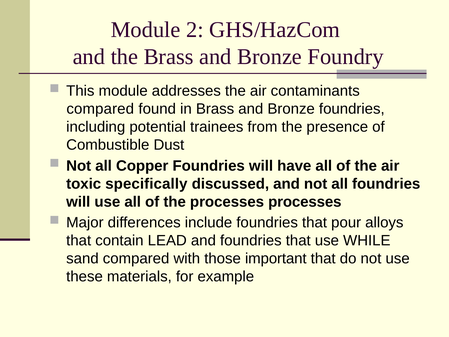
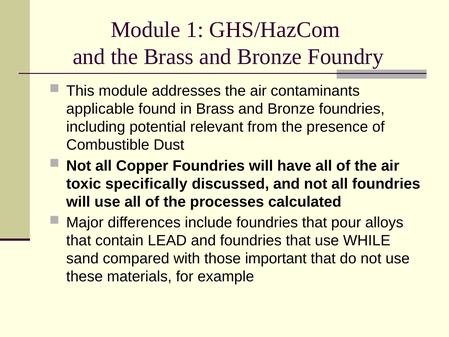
2: 2 -> 1 (195, 30)
compared: compared -> applicable (100, 109)
trainees: trainees -> relevant (217, 127)
processes processes: processes -> calculated (305, 202)
